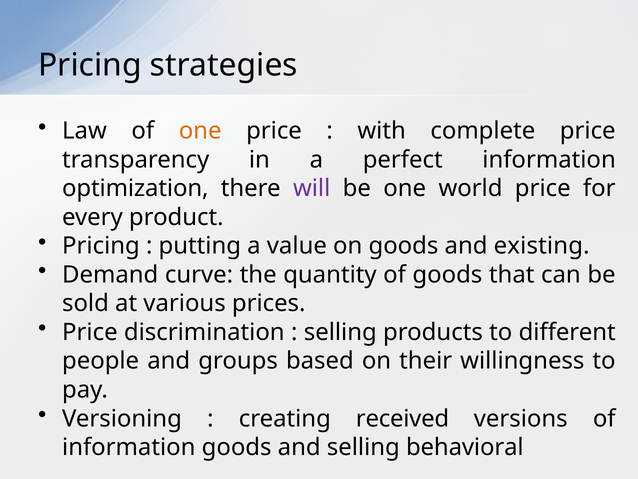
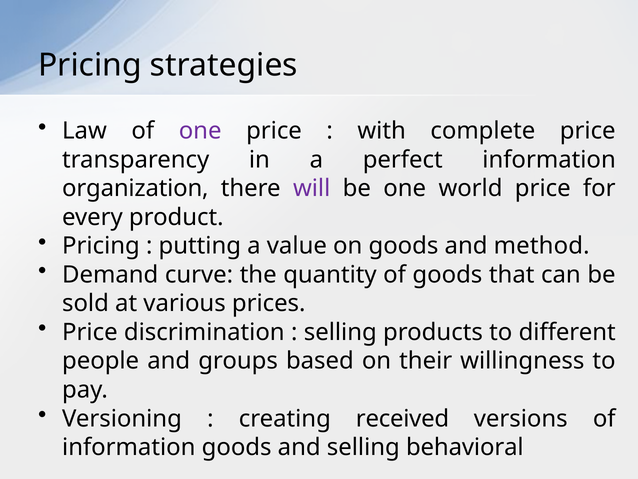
one colour: orange -> purple (200, 131)
optimization: optimization -> organization (135, 188)
existing: existing -> method (542, 246)
